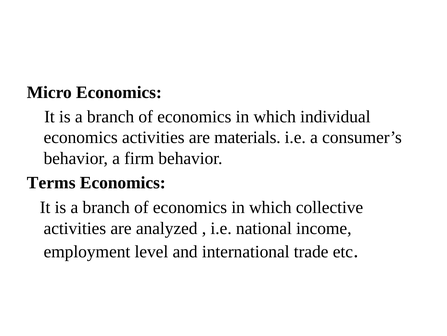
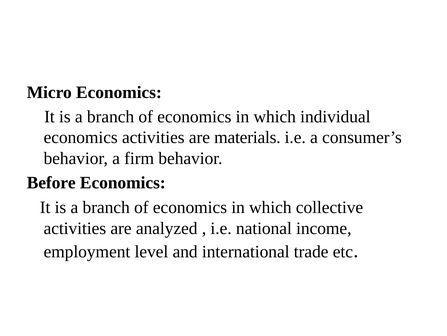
Terms: Terms -> Before (51, 182)
